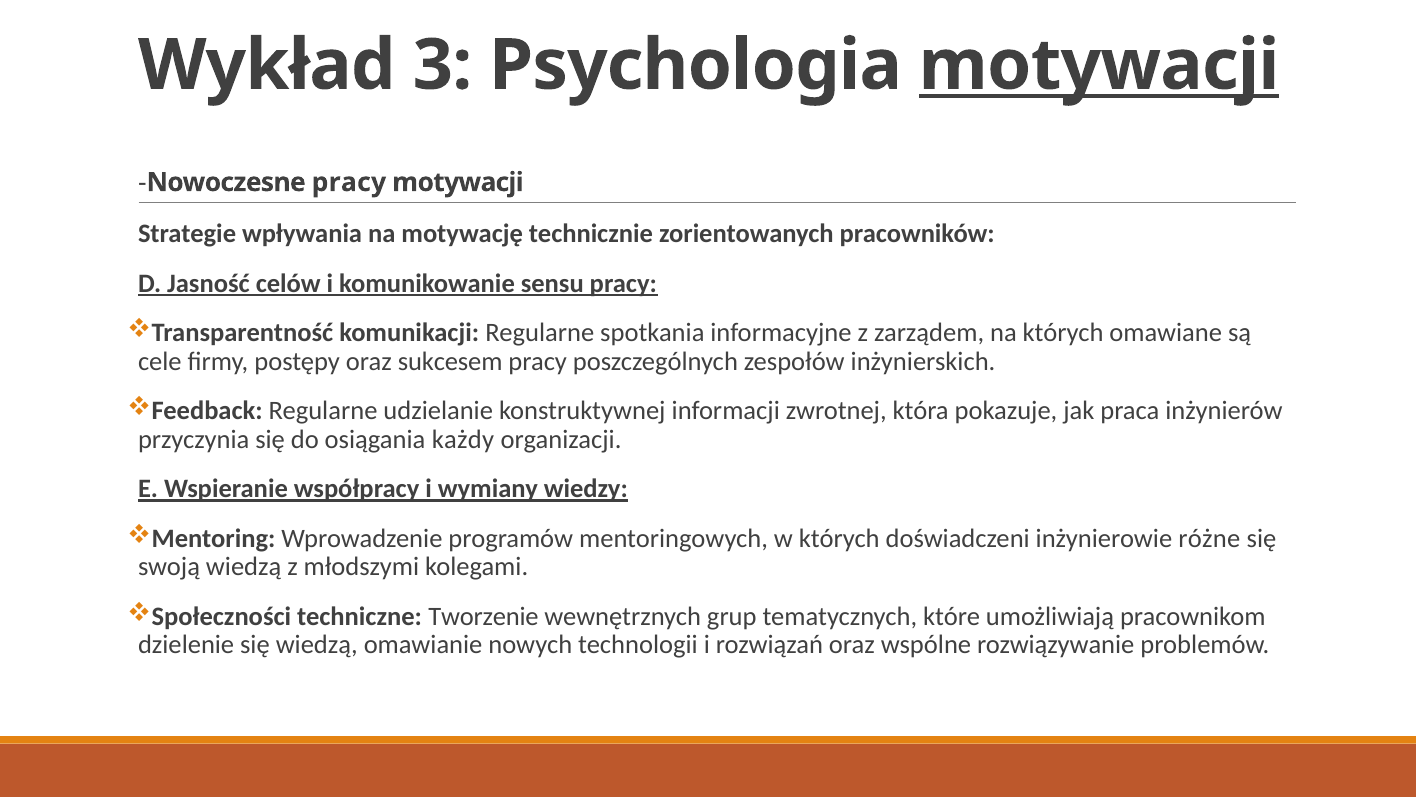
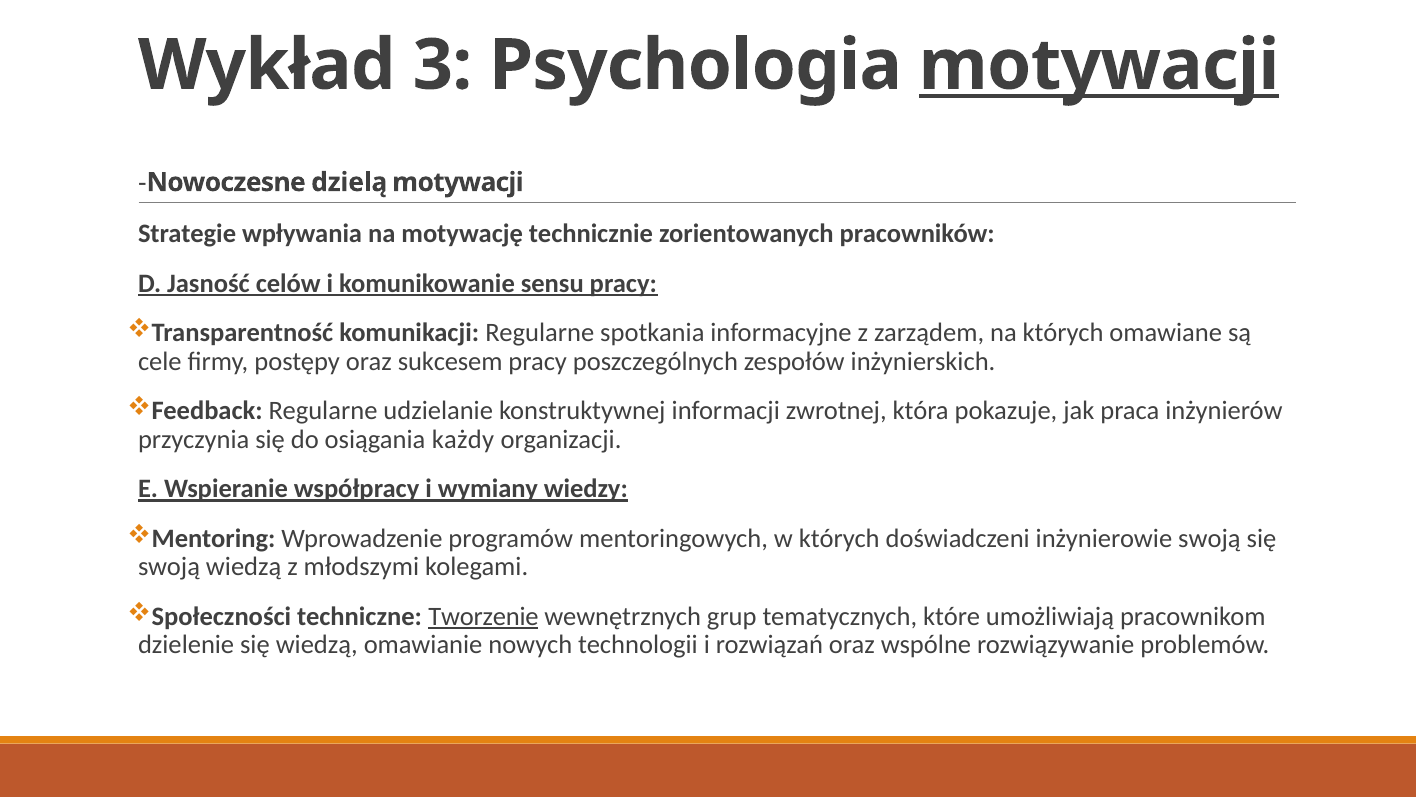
Nowoczesne pracy: pracy -> dzielą (349, 182)
inżynierowie różne: różne -> swoją (1209, 538)
Tworzenie underline: none -> present (483, 616)
